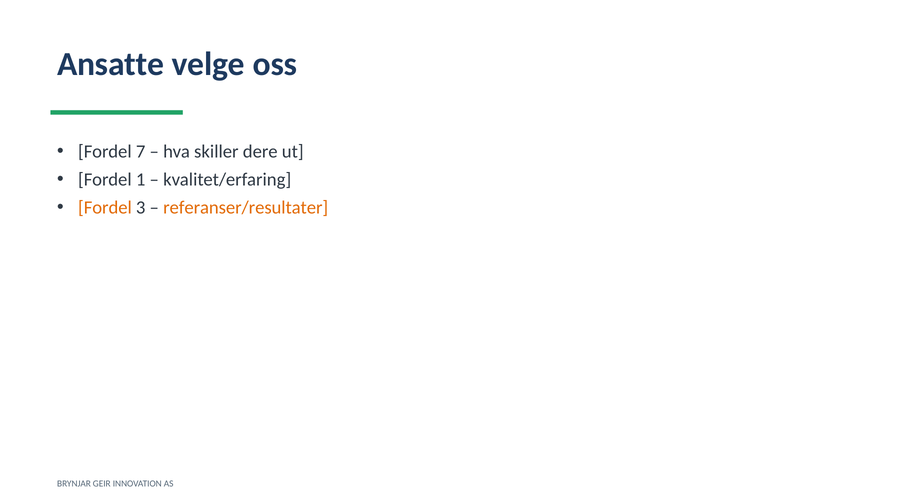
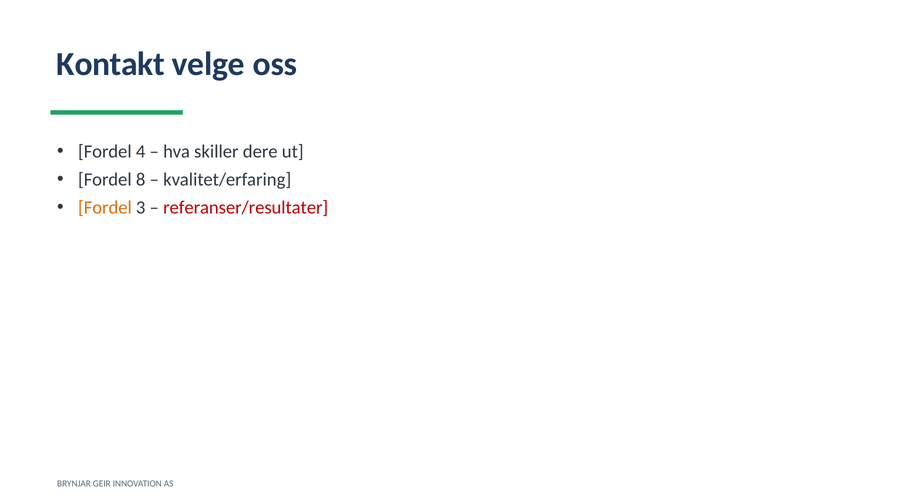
Ansatte: Ansatte -> Kontakt (111, 64)
7: 7 -> 4 (141, 152)
1: 1 -> 8 (141, 180)
referanser/resultater colour: orange -> red (246, 208)
